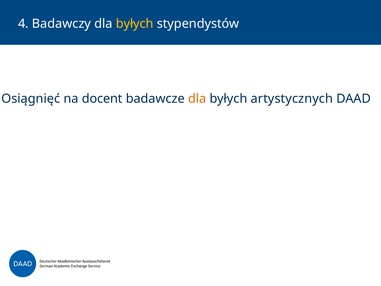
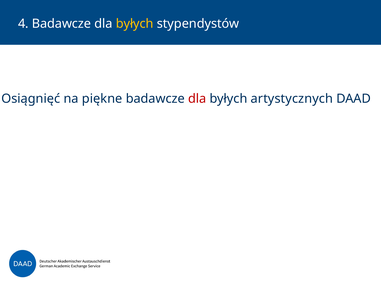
4 Badawczy: Badawczy -> Badawcze (62, 24)
docent: docent -> piękne (102, 99)
dla colour: orange -> red (197, 99)
